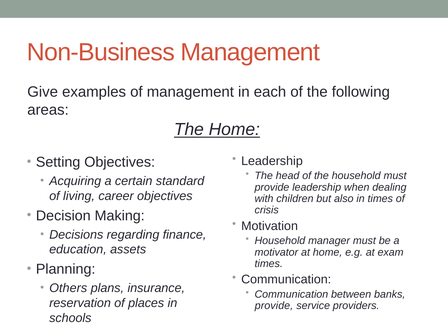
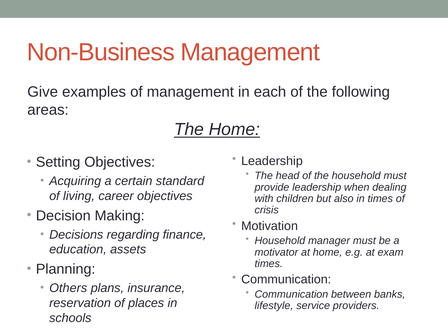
provide: provide -> lifestyle (274, 306)
